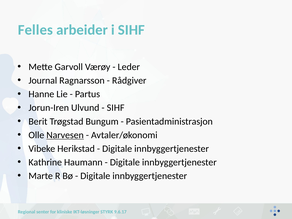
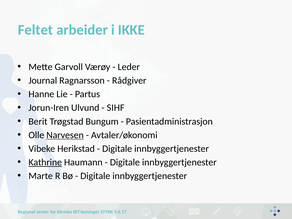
Felles: Felles -> Feltet (35, 30)
i SIHF: SIHF -> IKKE (131, 30)
Kathrine underline: none -> present (45, 162)
